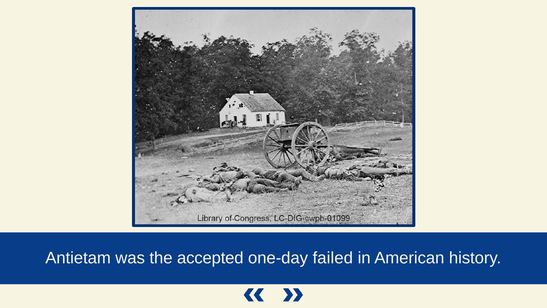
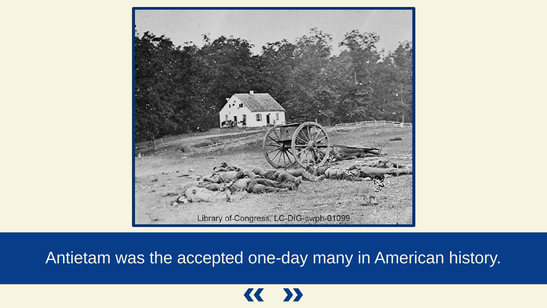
failed: failed -> many (333, 258)
